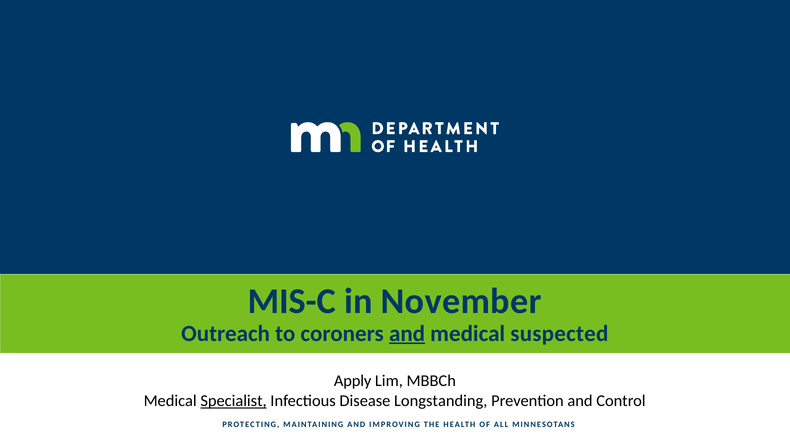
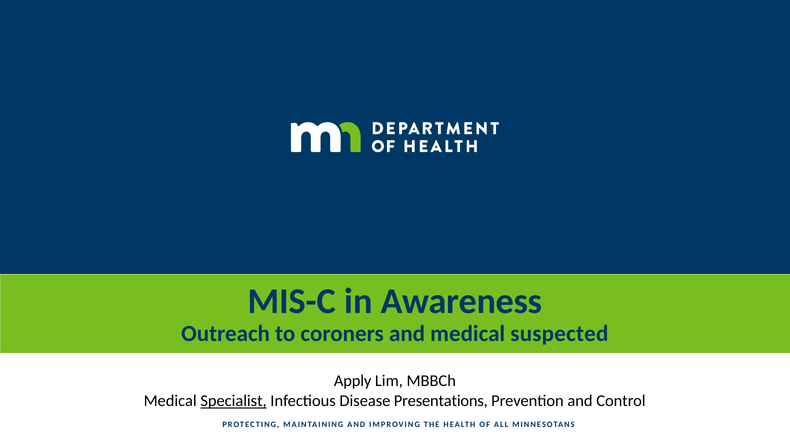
November: November -> Awareness (462, 302)
and underline: present -> none (407, 334)
Longstanding: Longstanding -> Presentations (441, 401)
